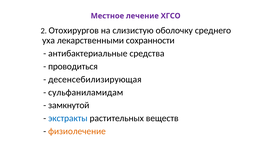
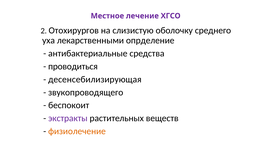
сохранности: сохранности -> опрделение (150, 40)
сульфаниламидам: сульфаниламидам -> звукопроводящего (86, 92)
замкнутой: замкнутой -> беспокоит (69, 105)
экстракты colour: blue -> purple (68, 118)
